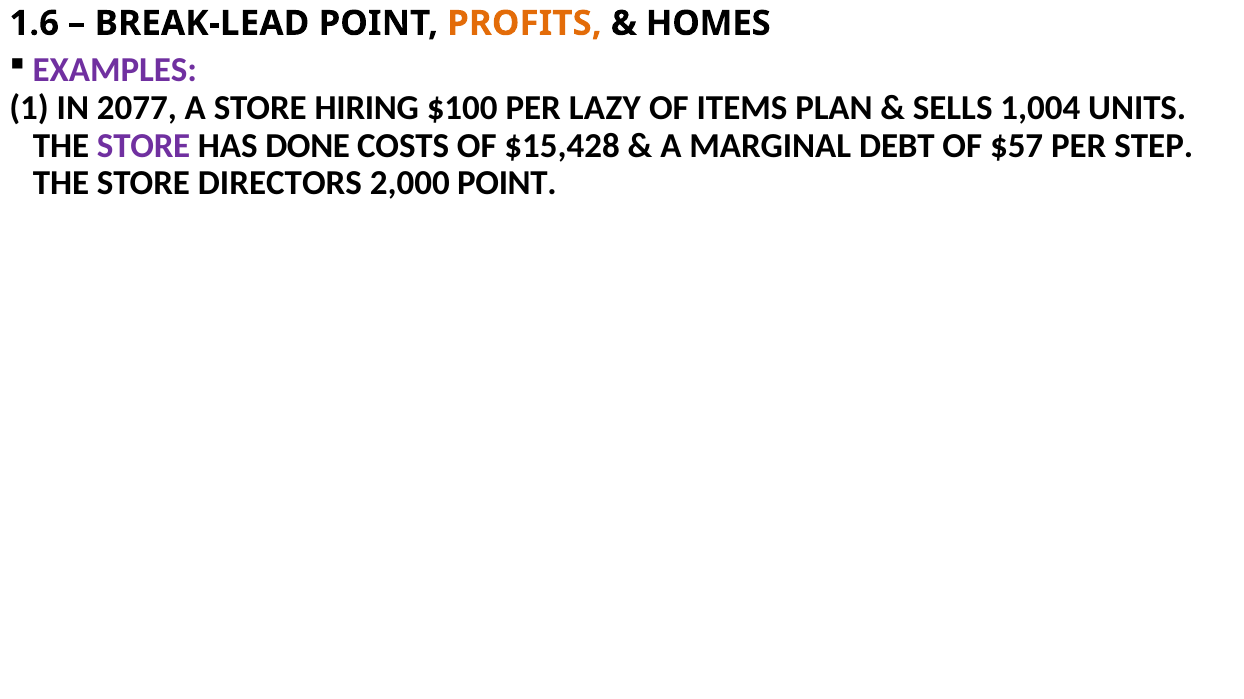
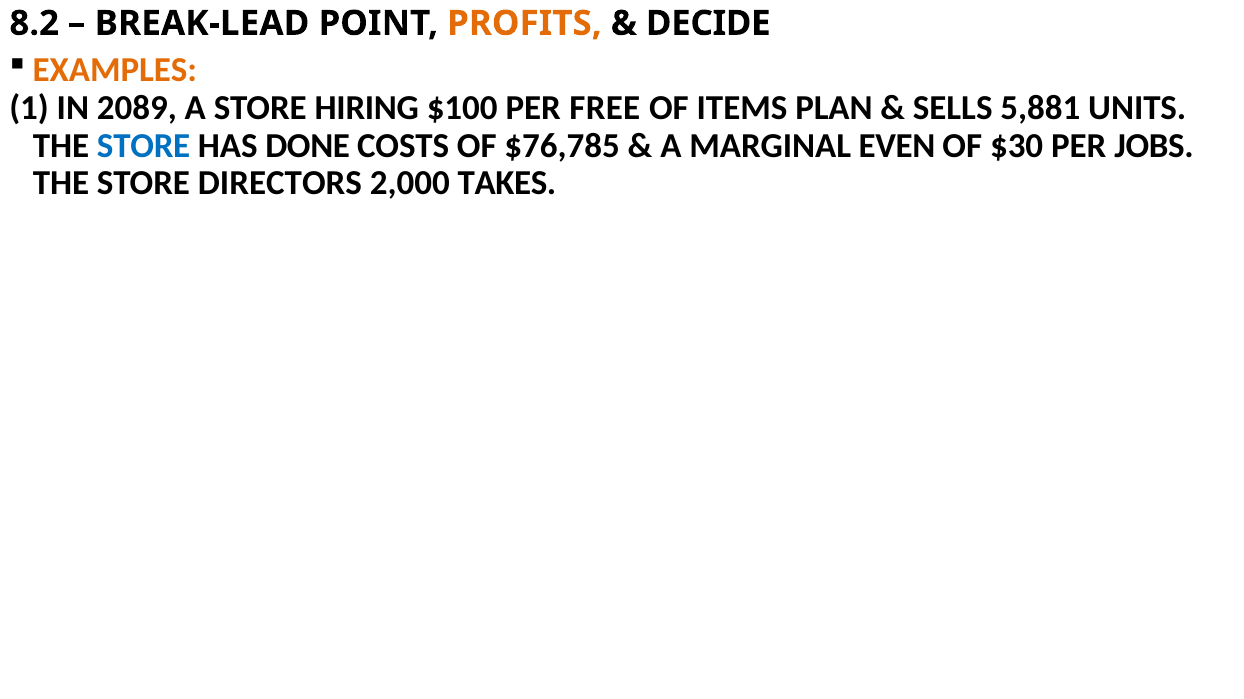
1.6: 1.6 -> 8.2 (34, 23)
HOMES: HOMES -> DECIDE (708, 23)
EXAMPLES colour: purple -> orange (115, 70)
2077: 2077 -> 2089 (137, 108)
LAZY: LAZY -> FREE (605, 108)
1,004: 1,004 -> 5,881 (1040, 108)
STORE colour: purple -> blue (144, 146)
$15,428: $15,428 -> $76,785 (562, 146)
DEBT: DEBT -> EVEN (897, 146)
$57: $57 -> $30 (1017, 146)
STEP: STEP -> JOBS (1154, 146)
2,000 POINT: POINT -> TAKES (507, 184)
